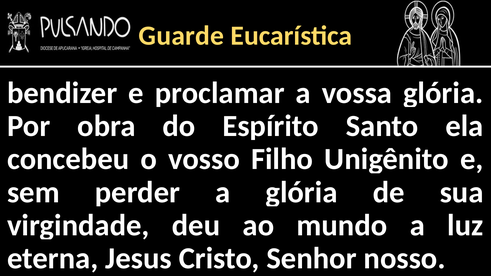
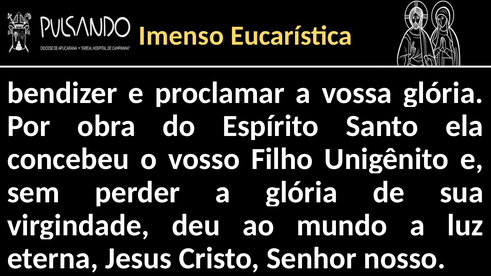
Guarde: Guarde -> Imenso (181, 36)
